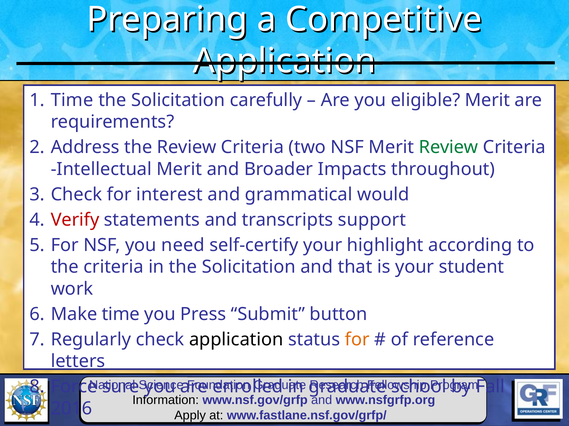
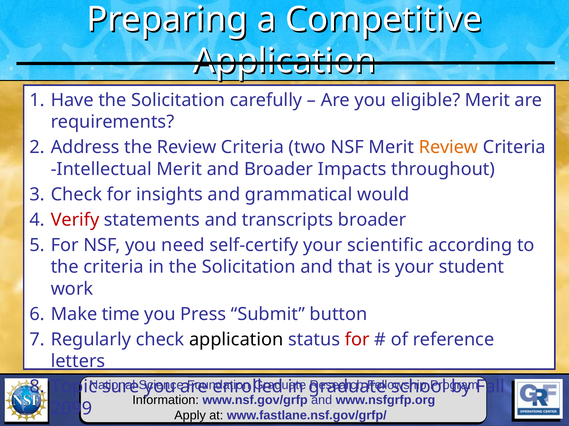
Time: Time -> Have (72, 100)
Review colour: green -> orange (449, 148)
interest: interest -> insights (170, 195)
transcripts support: support -> broader (372, 220)
highlight: highlight -> scientific (385, 246)
for colour: orange -> red (357, 340)
Force: Force -> Topic (74, 387)
2016: 2016 -> 2099 (72, 409)
